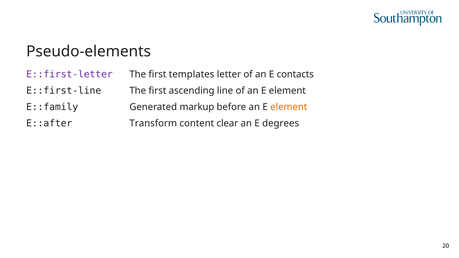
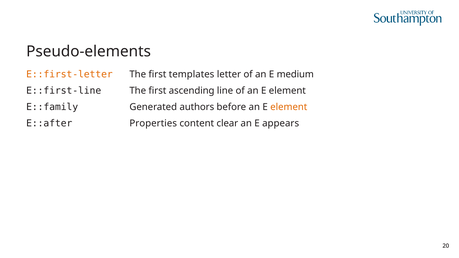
E::first-letter colour: purple -> orange (69, 75)
contacts: contacts -> medium (295, 75)
markup: markup -> authors (197, 107)
Transform: Transform -> Properties (153, 123)
degrees: degrees -> appears (281, 123)
